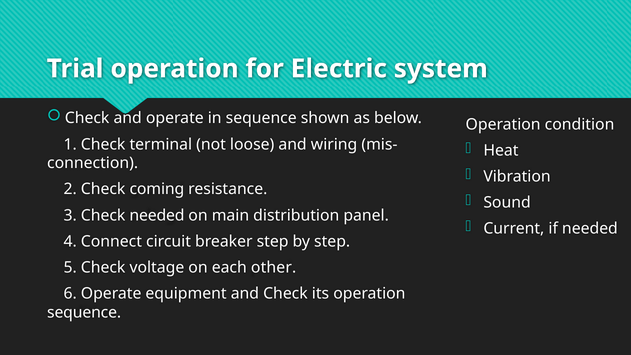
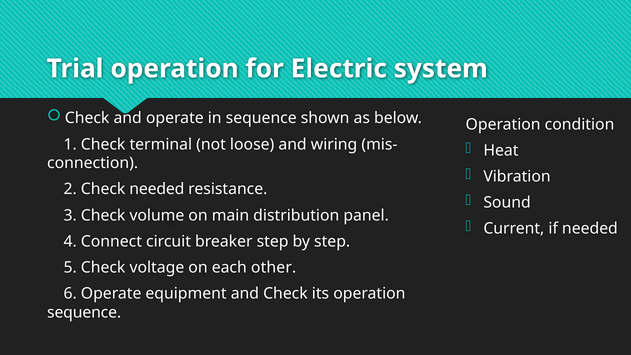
Check coming: coming -> needed (157, 189)
Check needed: needed -> volume (157, 215)
